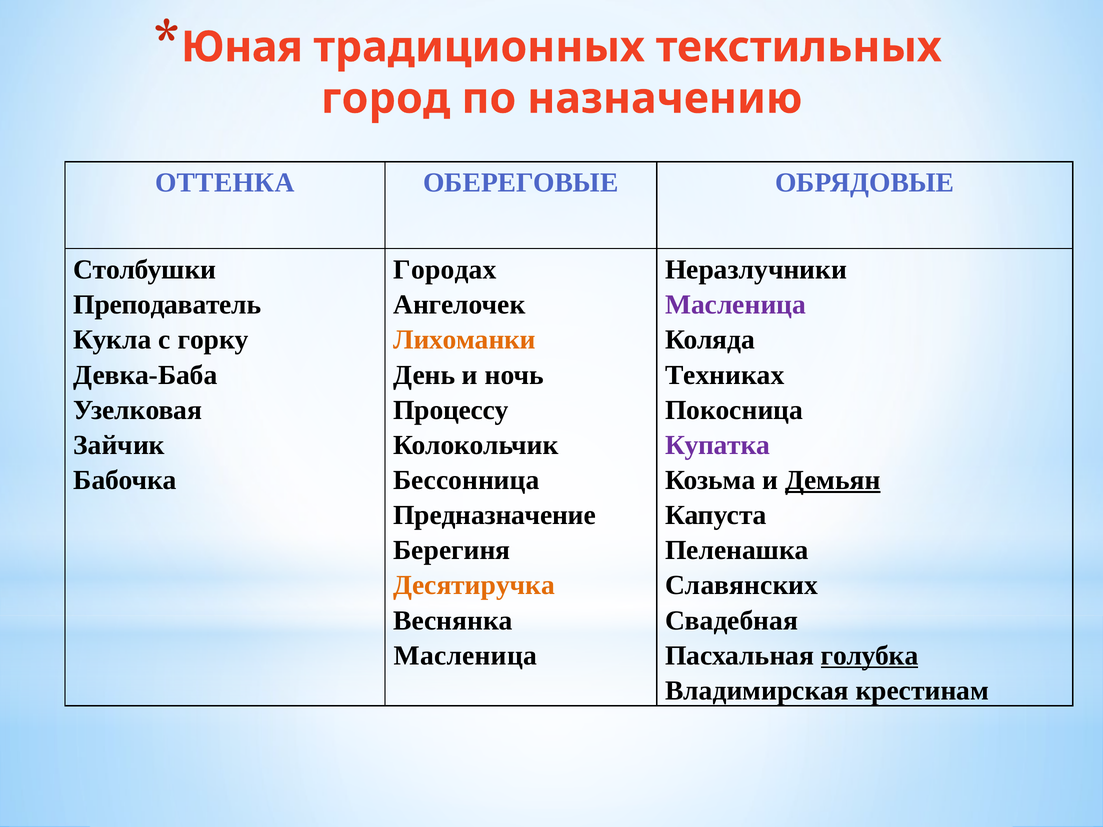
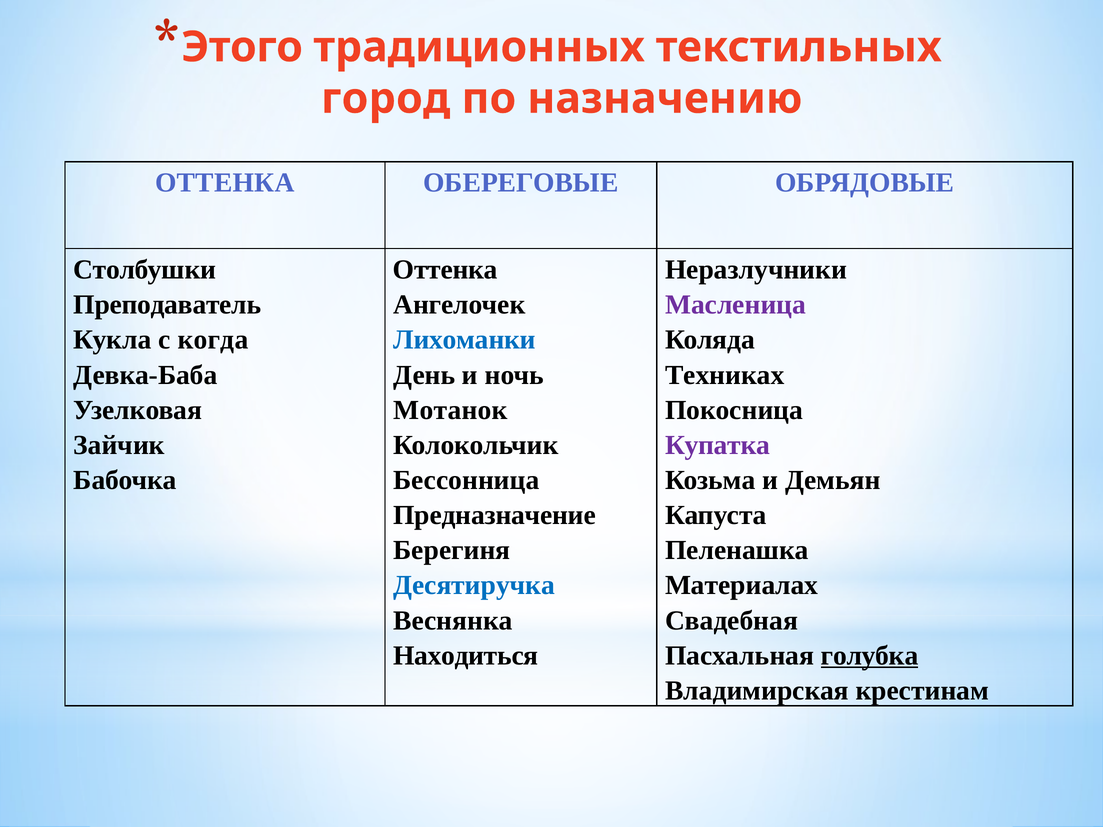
Юная: Юная -> Этого (242, 47)
Городах: Городах -> Оттенка (445, 270)
горку: горку -> когда (213, 340)
Лихоманки colour: orange -> blue (465, 340)
Процессу: Процессу -> Мотанок (451, 410)
Демьян underline: present -> none (833, 480)
Десятиручка colour: orange -> blue (474, 586)
Славянских: Славянских -> Материалах (742, 586)
Масленица: Масленица -> Находиться (466, 656)
